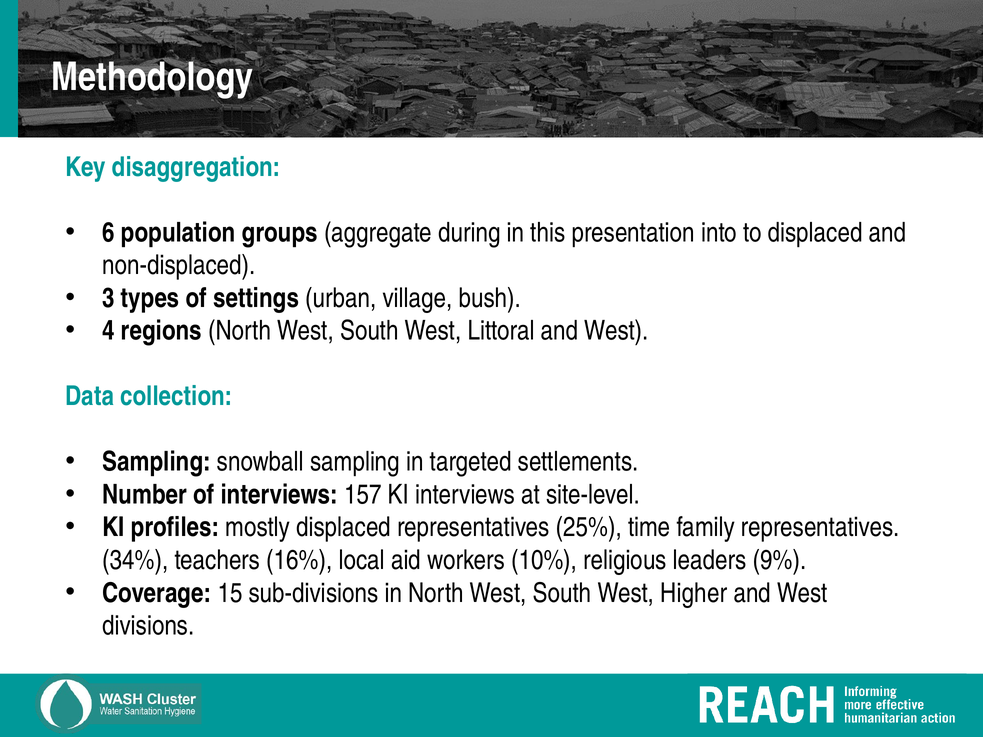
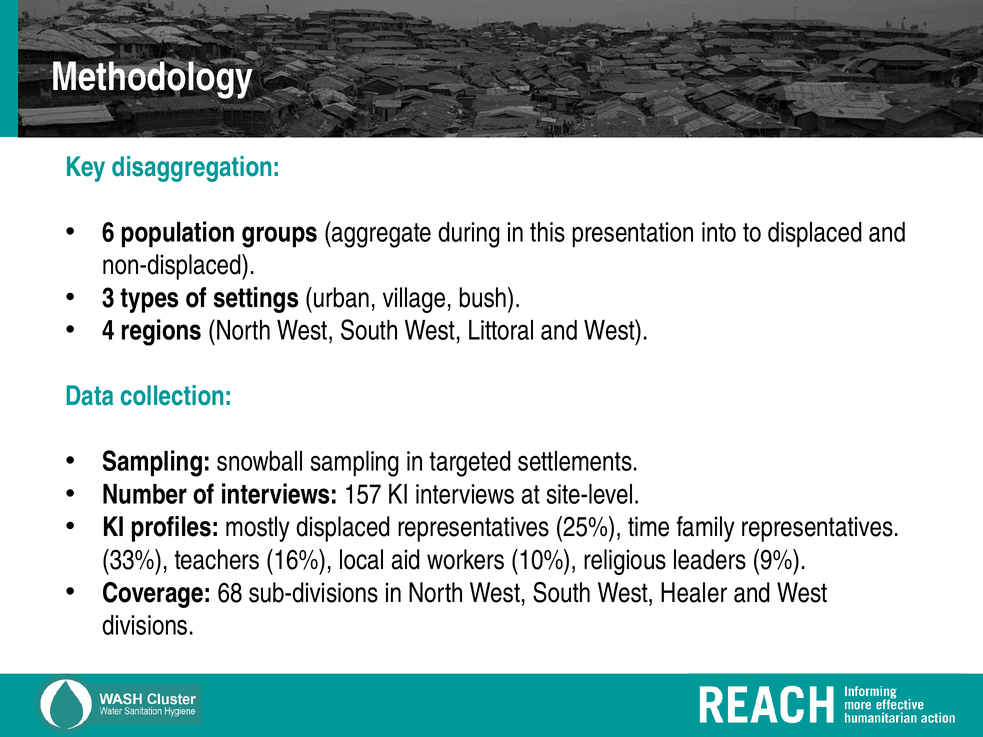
34%: 34% -> 33% (135, 560)
15: 15 -> 68 (230, 593)
Higher: Higher -> Healer (694, 593)
